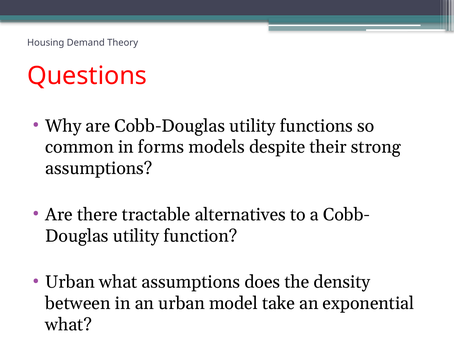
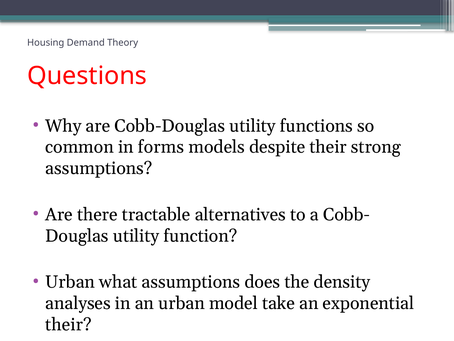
between: between -> analyses (78, 303)
what: what -> their (68, 324)
